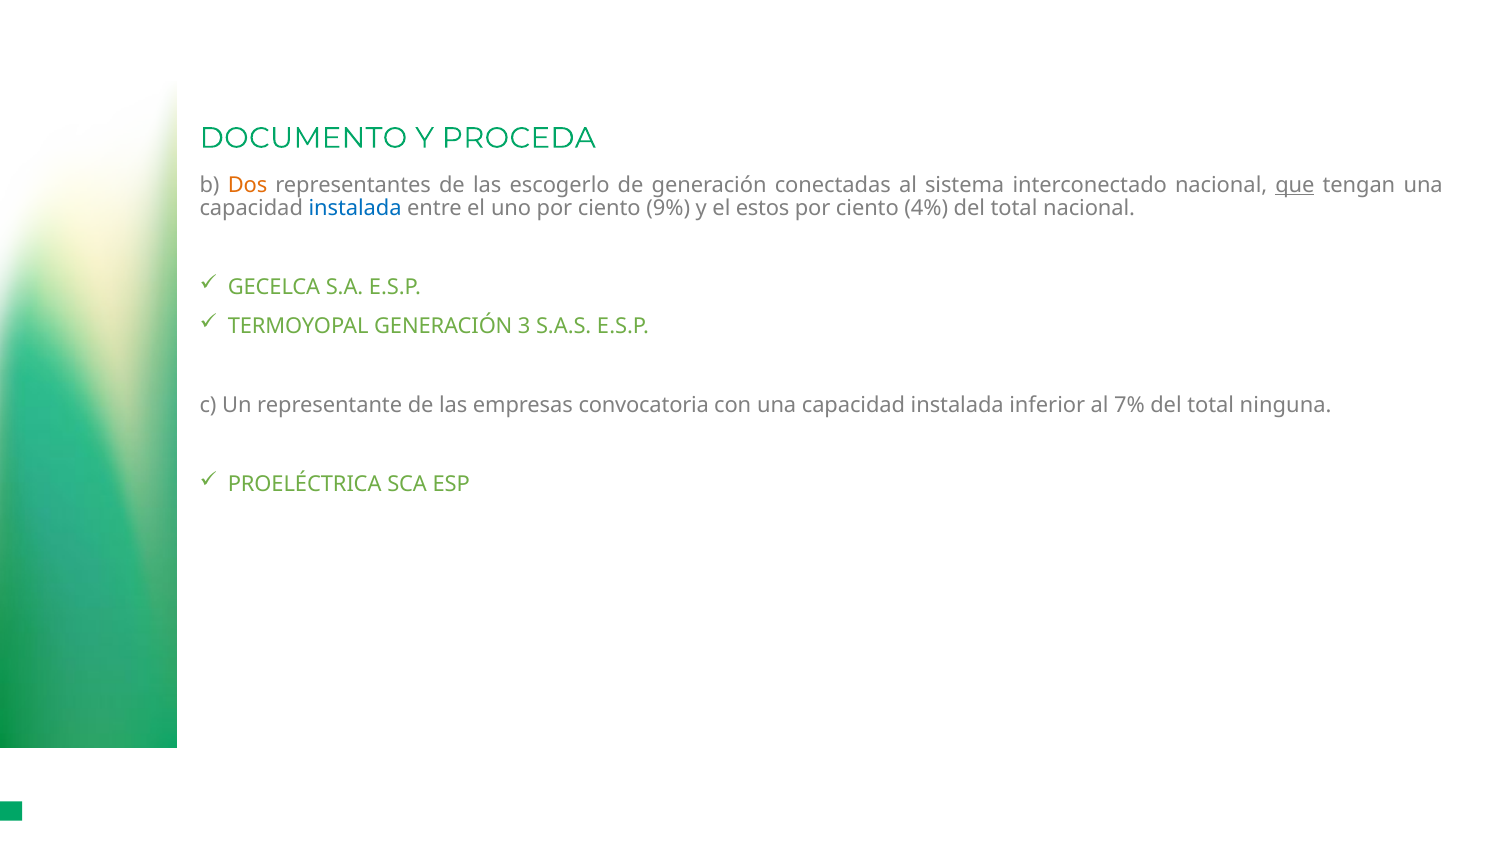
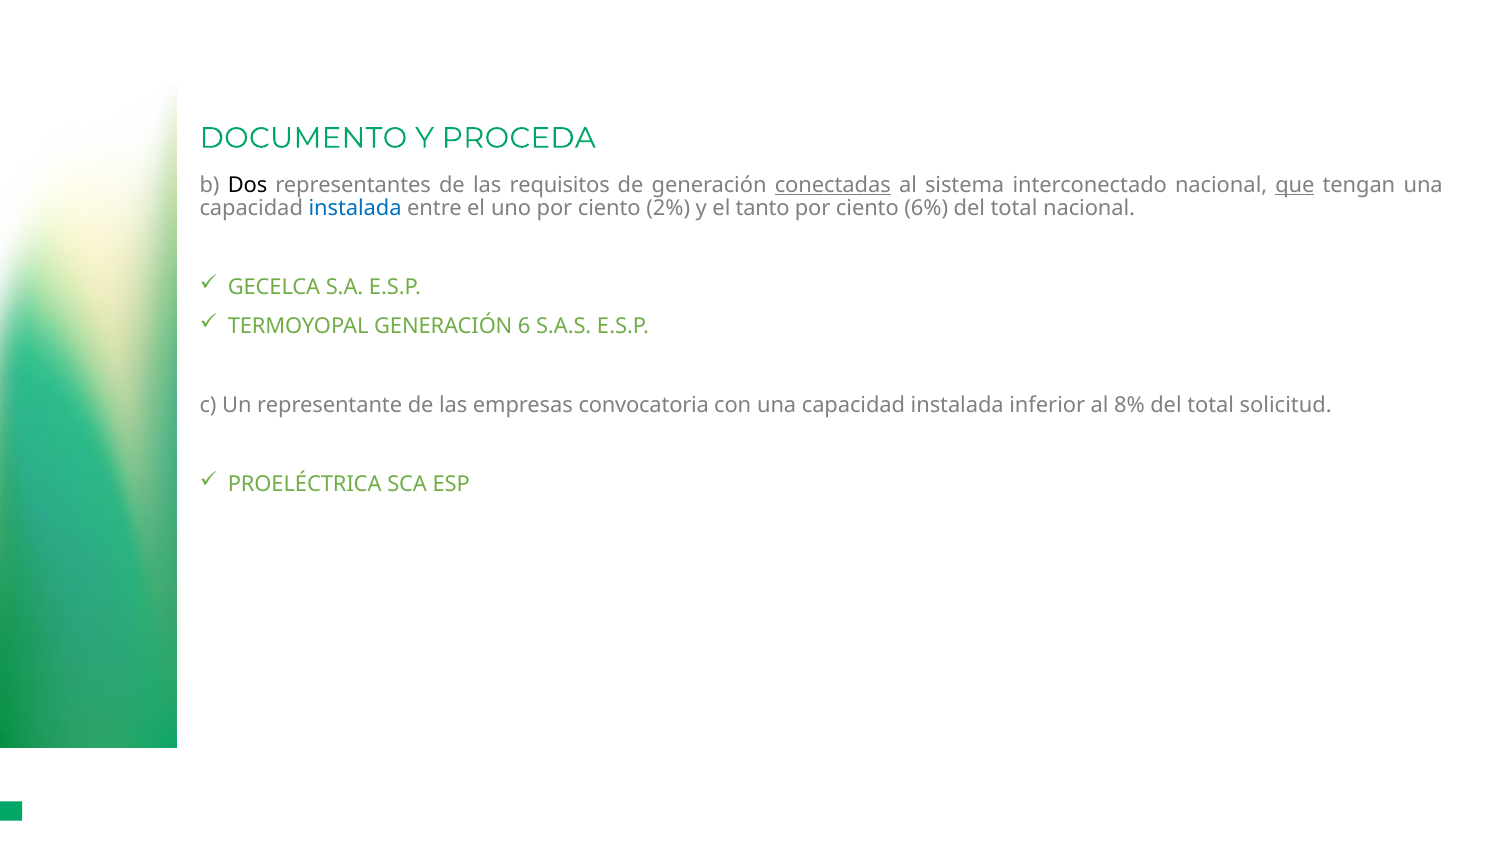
Dos colour: orange -> black (248, 185)
escogerlo: escogerlo -> requisitos (560, 185)
conectadas underline: none -> present (833, 185)
9%: 9% -> 2% (668, 209)
estos: estos -> tanto (763, 209)
4%: 4% -> 6% (926, 209)
3: 3 -> 6 (524, 327)
7%: 7% -> 8% (1129, 405)
ninguna: ninguna -> solicitud (1286, 405)
